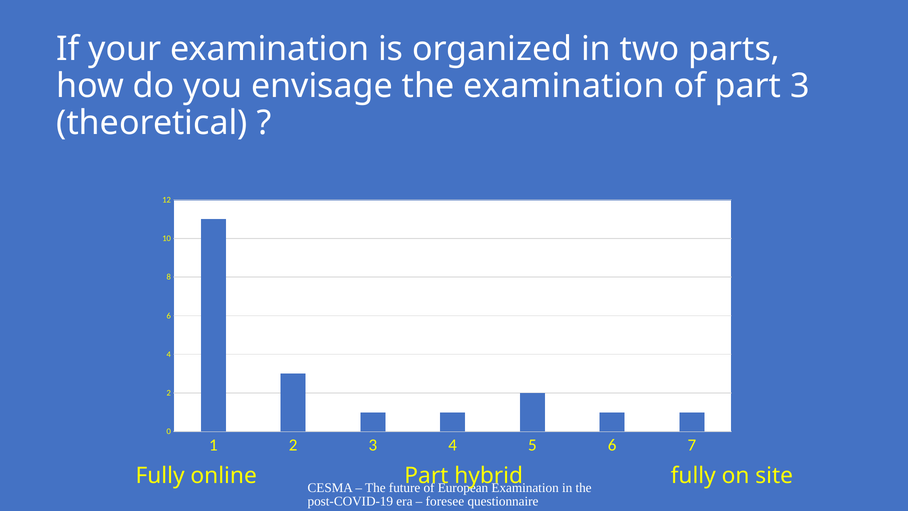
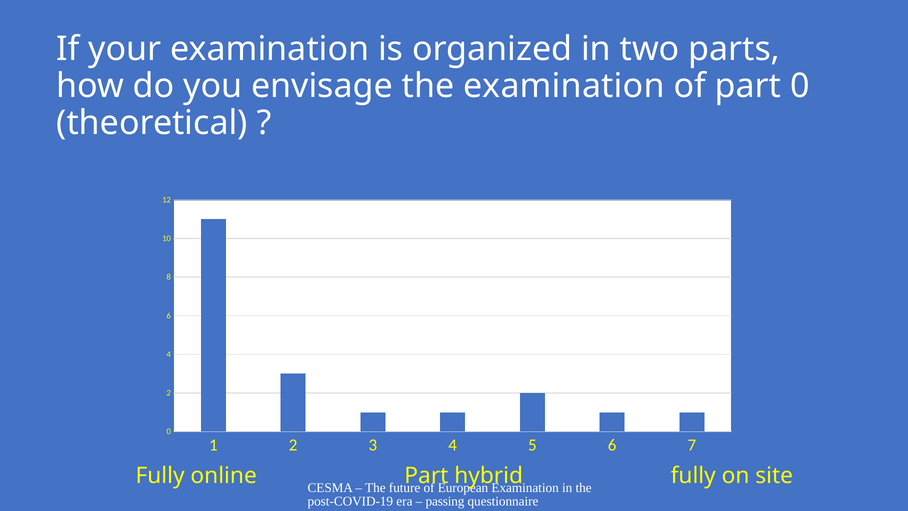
part 3: 3 -> 0 (800, 86)
foresee: foresee -> passing (445, 501)
